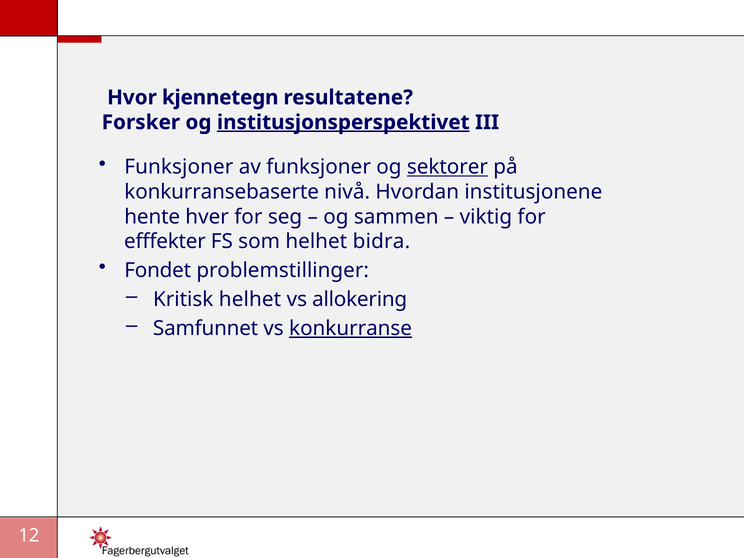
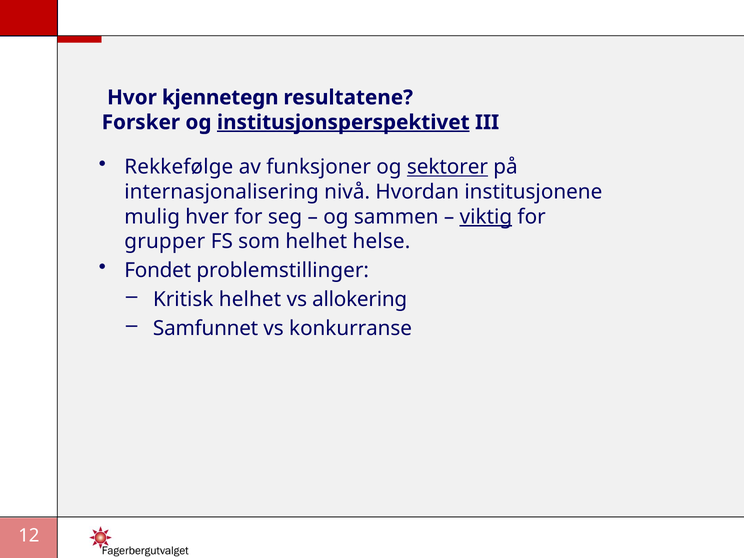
Funksjoner: Funksjoner -> Rekkefølge (179, 167)
konkurransebaserte: konkurransebaserte -> internasjonalisering (222, 192)
hente: hente -> mulig (152, 217)
viktig underline: none -> present (486, 217)
efffekter: efffekter -> grupper (165, 242)
bidra: bidra -> helse (381, 242)
konkurranse underline: present -> none (351, 328)
